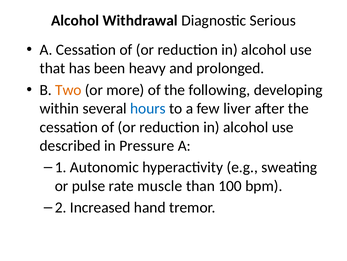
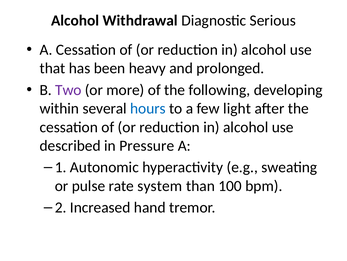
Two colour: orange -> purple (68, 90)
liver: liver -> light (237, 108)
muscle: muscle -> system (160, 185)
